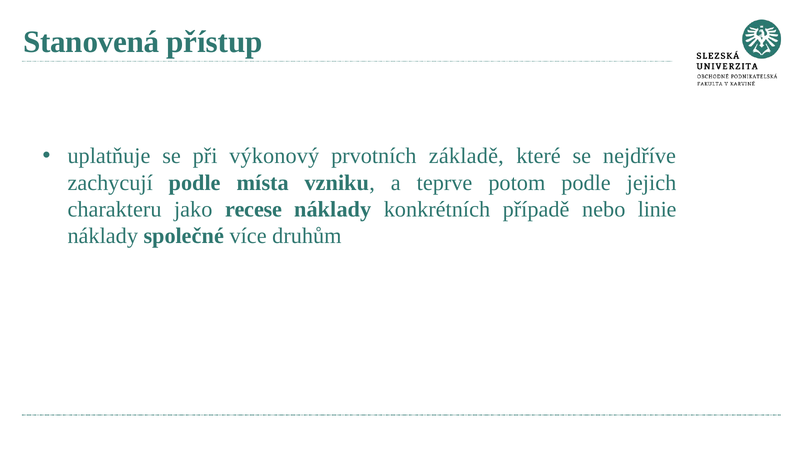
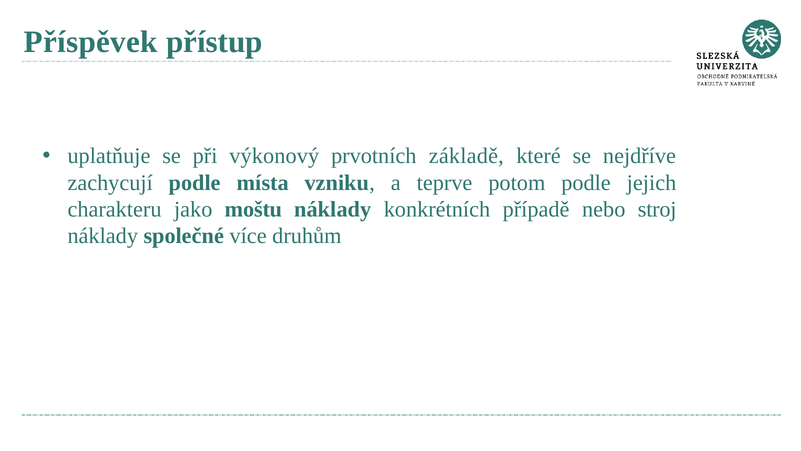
Stanovená: Stanovená -> Příspěvek (91, 42)
recese: recese -> moštu (254, 209)
linie: linie -> stroj (657, 209)
